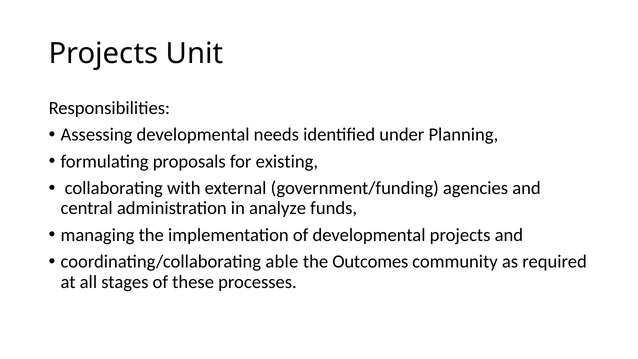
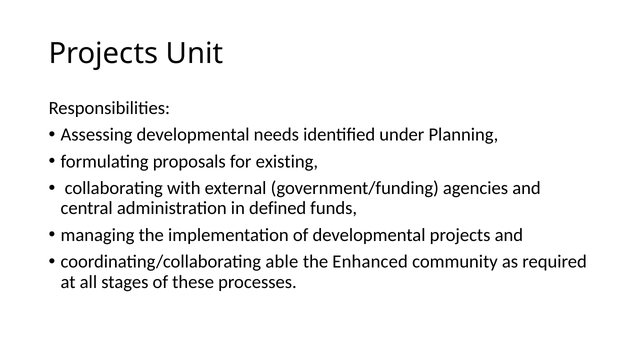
analyze: analyze -> defined (278, 208)
Outcomes: Outcomes -> Enhanced (370, 262)
